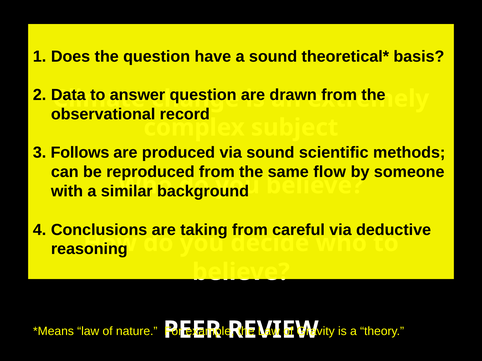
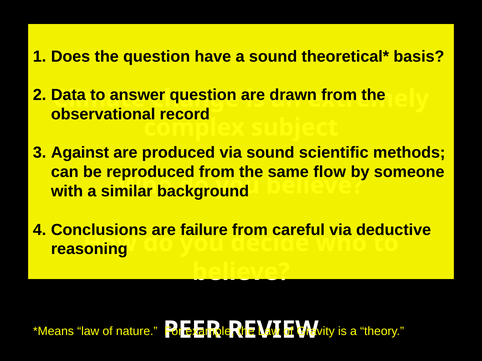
Follows: Follows -> Against (80, 153)
taking: taking -> failure (204, 230)
